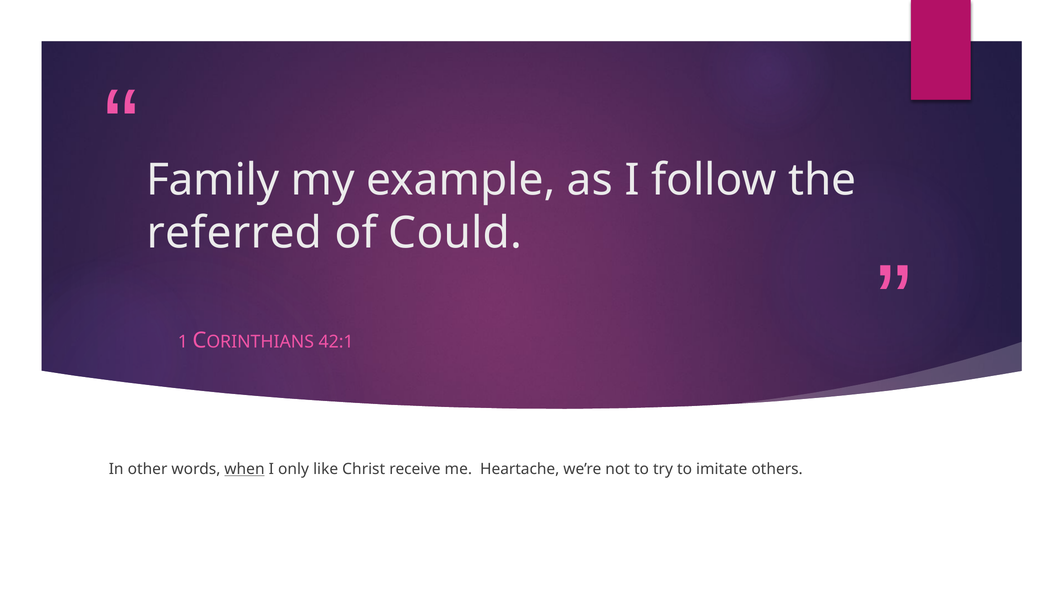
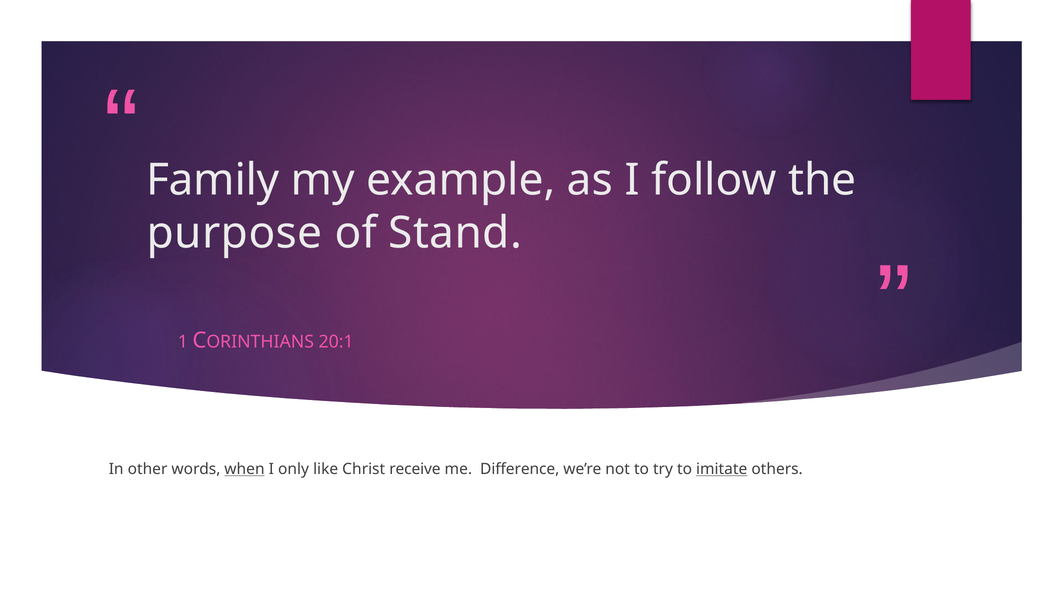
referred: referred -> purpose (234, 233)
Could: Could -> Stand (455, 233)
42:1: 42:1 -> 20:1 (336, 341)
Heartache: Heartache -> Difference (520, 469)
imitate underline: none -> present (722, 469)
